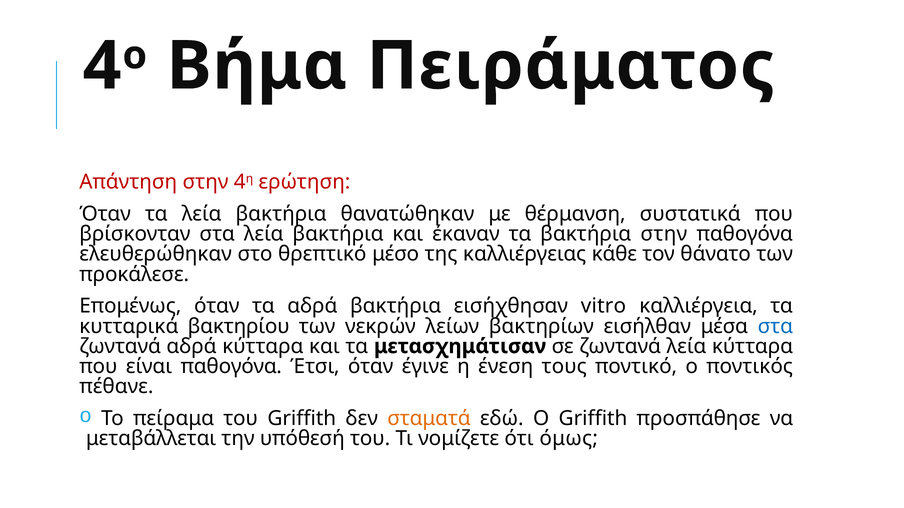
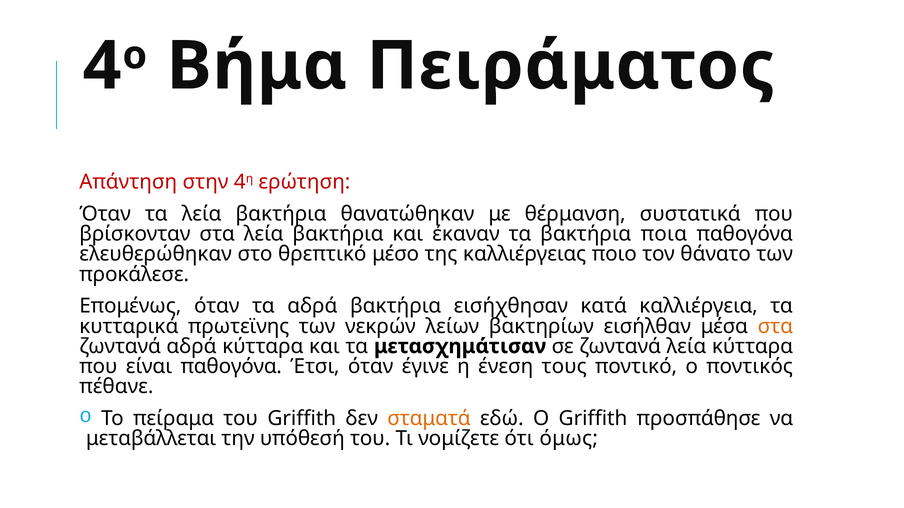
βακτήρια στην: στην -> ποια (664, 234)
κάθε: κάθε -> ποιο (614, 254)
vitro: vitro -> κατά (604, 306)
βακτηρίου: βακτηρίου -> πρωτεϊνης (239, 327)
στα colour: blue -> orange (775, 327)
